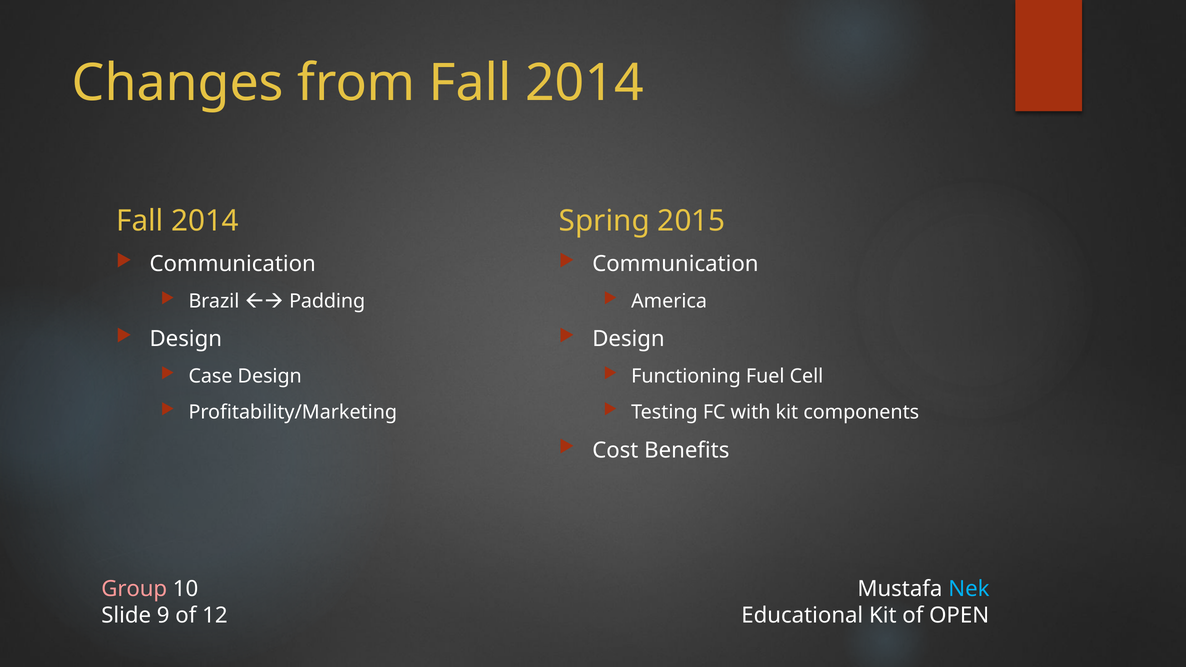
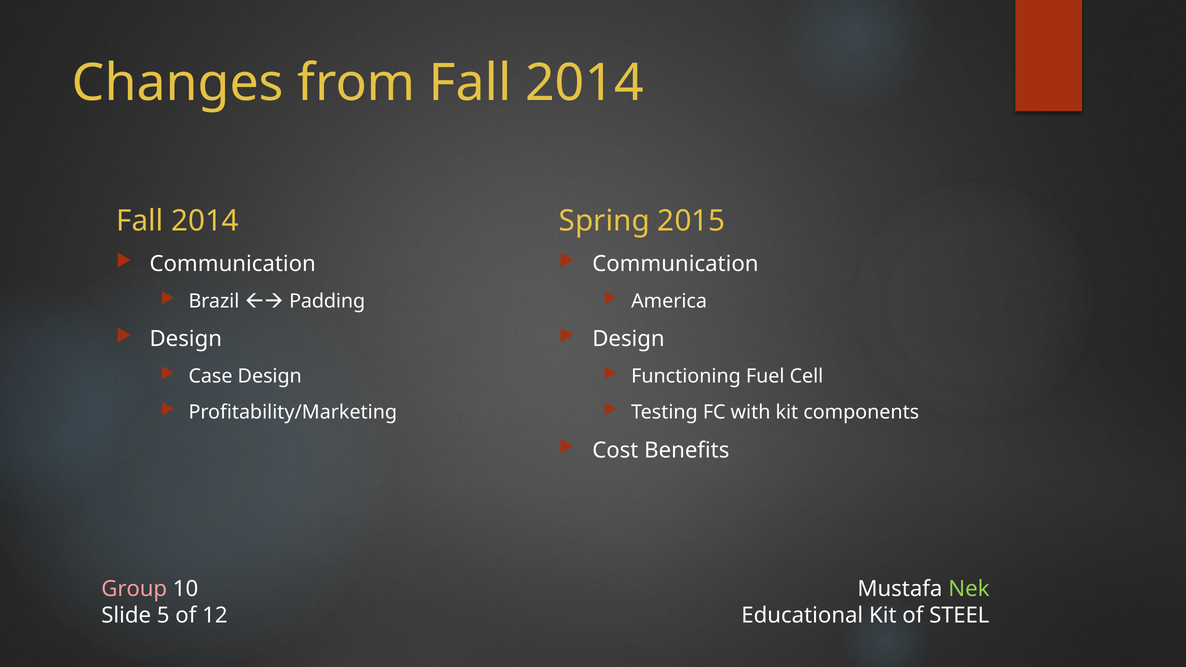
Nek colour: light blue -> light green (969, 589)
9: 9 -> 5 (163, 616)
OPEN: OPEN -> STEEL (959, 616)
